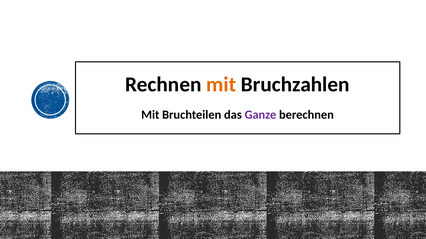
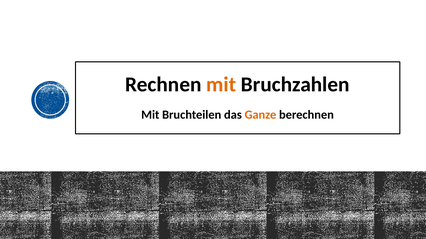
Ganze colour: purple -> orange (260, 115)
